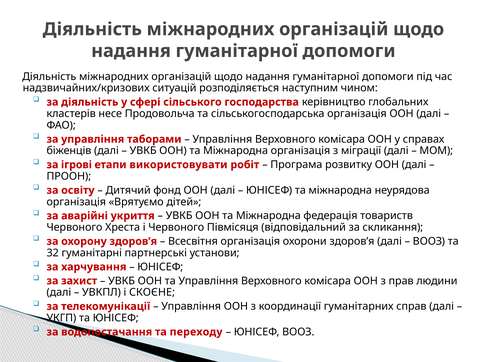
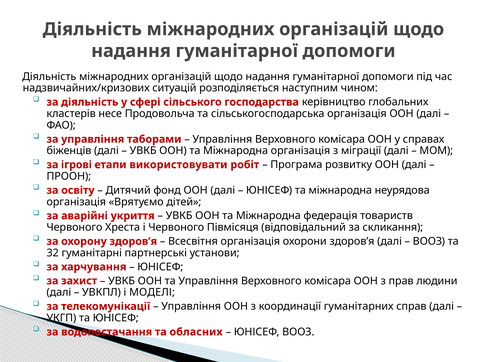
СКОЄНЕ: СКОЄНЕ -> МОДЕЛІ (152, 293)
переходу: переходу -> обласних (196, 332)
